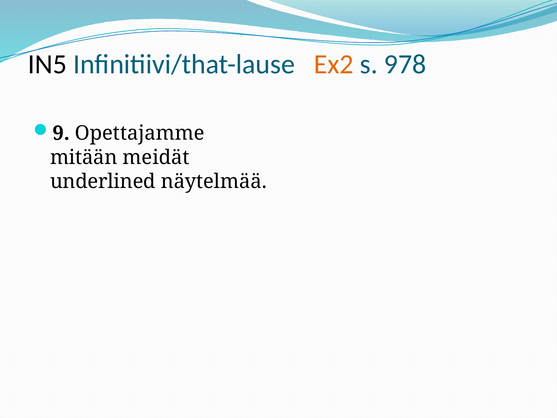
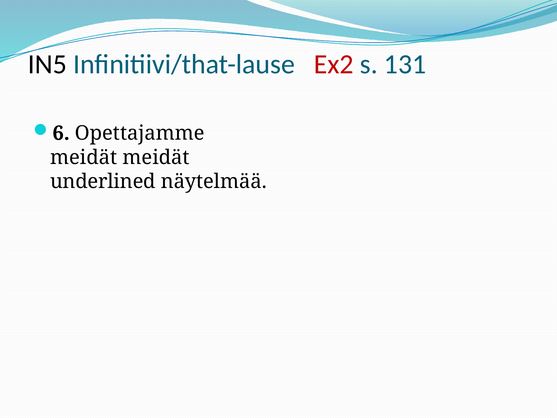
Ex2 colour: orange -> red (334, 64)
978: 978 -> 131 (405, 64)
9: 9 -> 6 (61, 133)
mitään: mitään -> meidät (84, 157)
